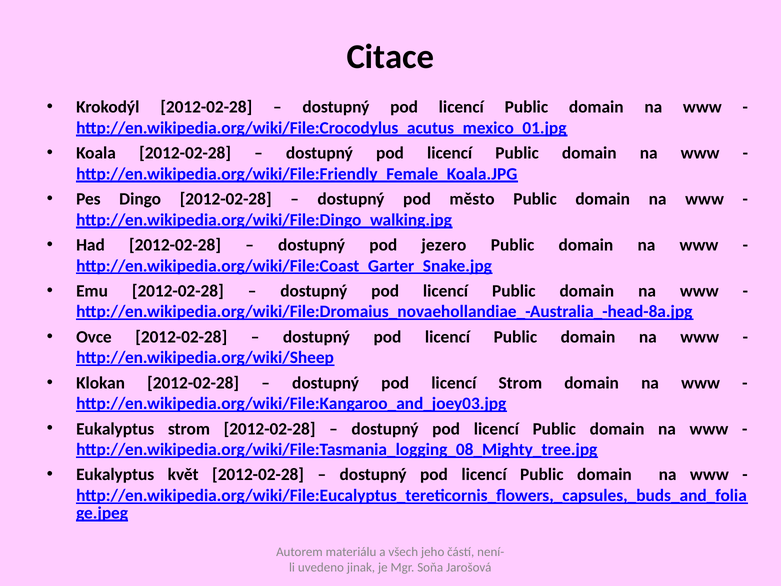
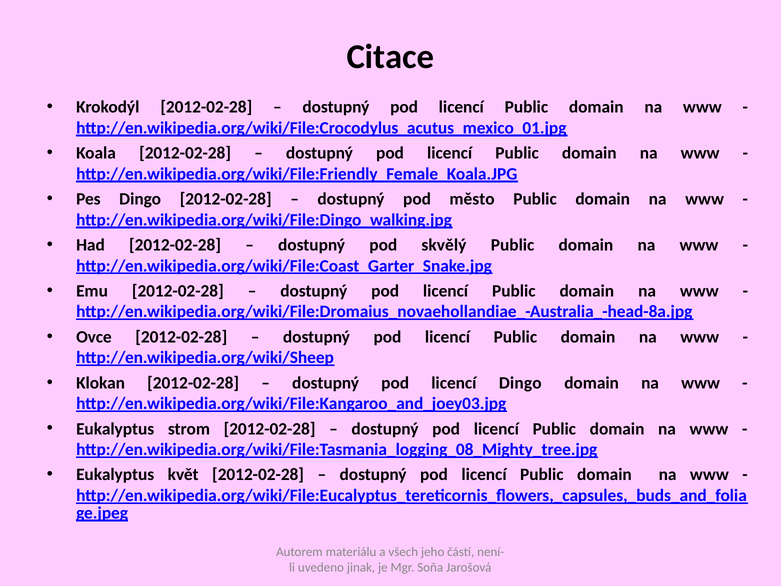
jezero: jezero -> skvělý (444, 245)
licencí Strom: Strom -> Dingo (520, 383)
